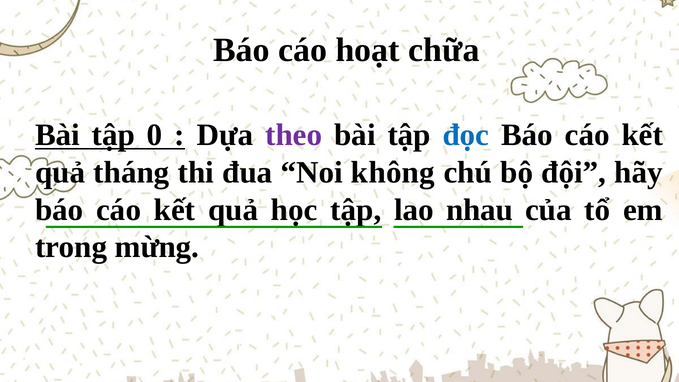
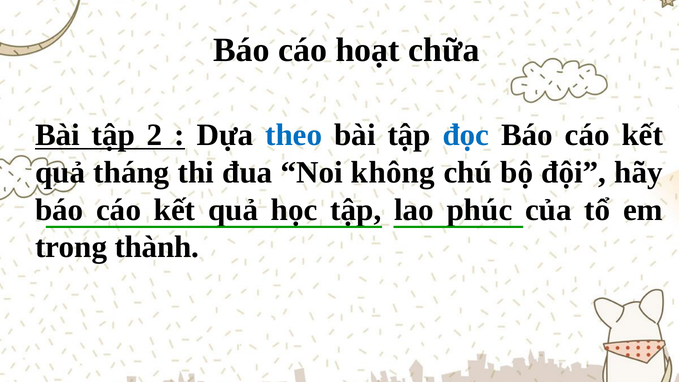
0: 0 -> 2 (155, 135)
theo colour: purple -> blue (294, 135)
nhau: nhau -> phúc (479, 210)
mừng: mừng -> thành (157, 247)
